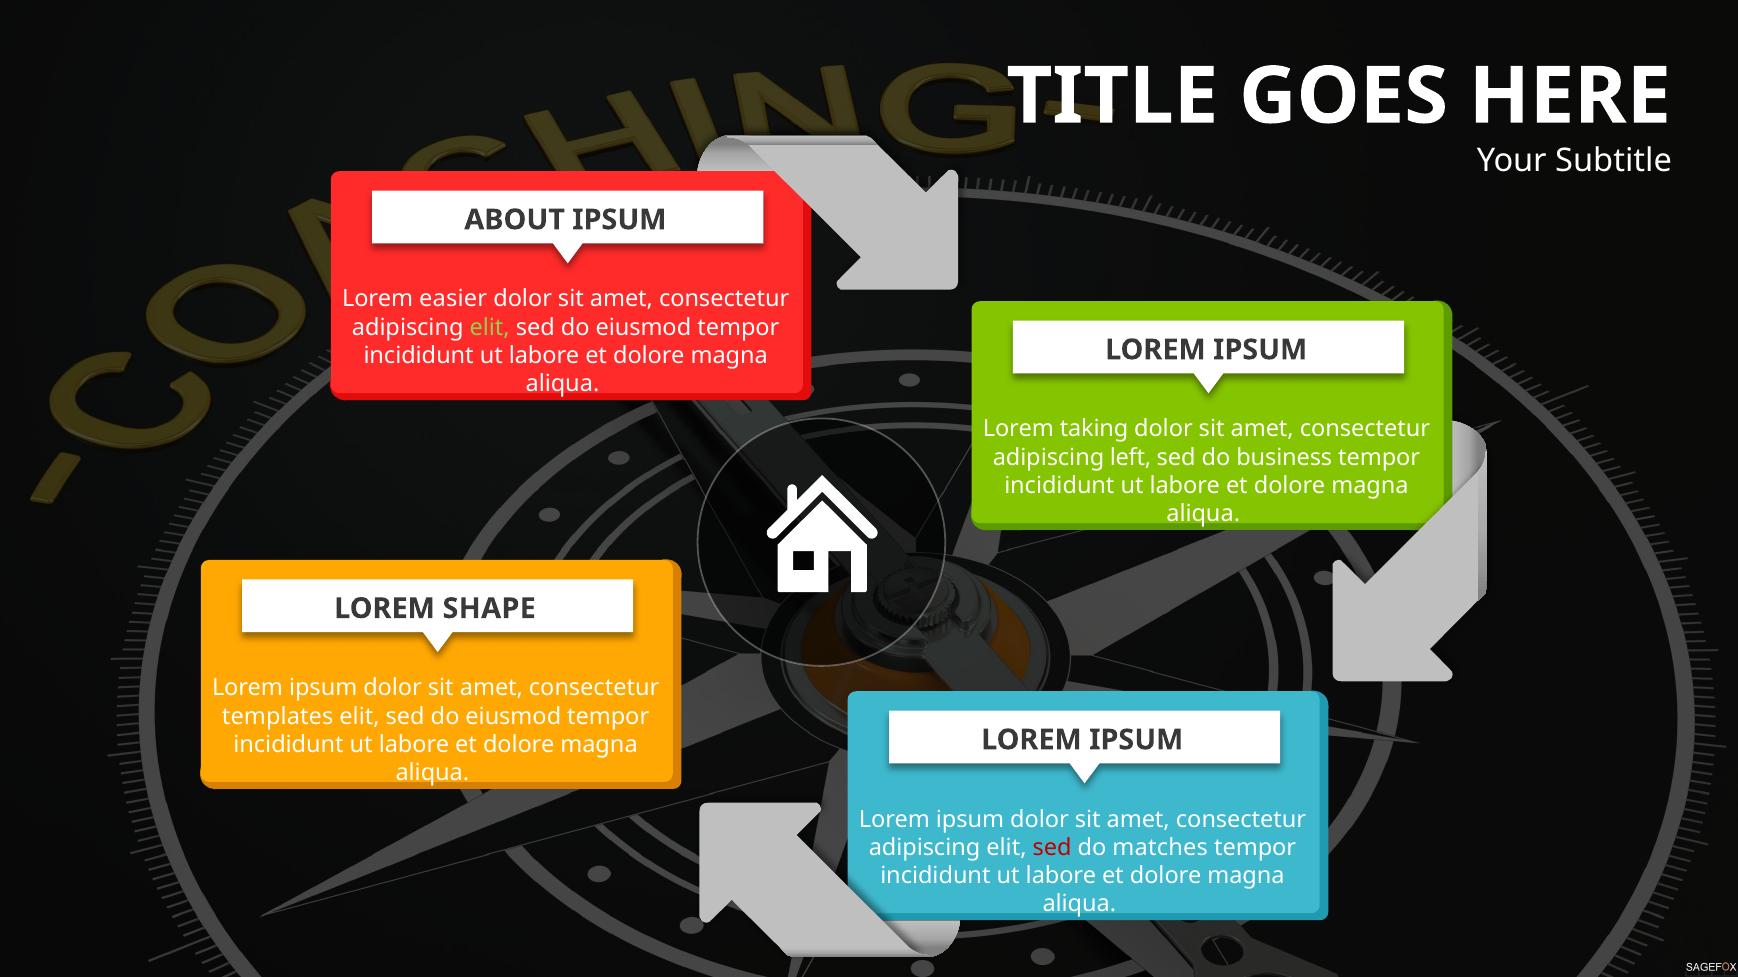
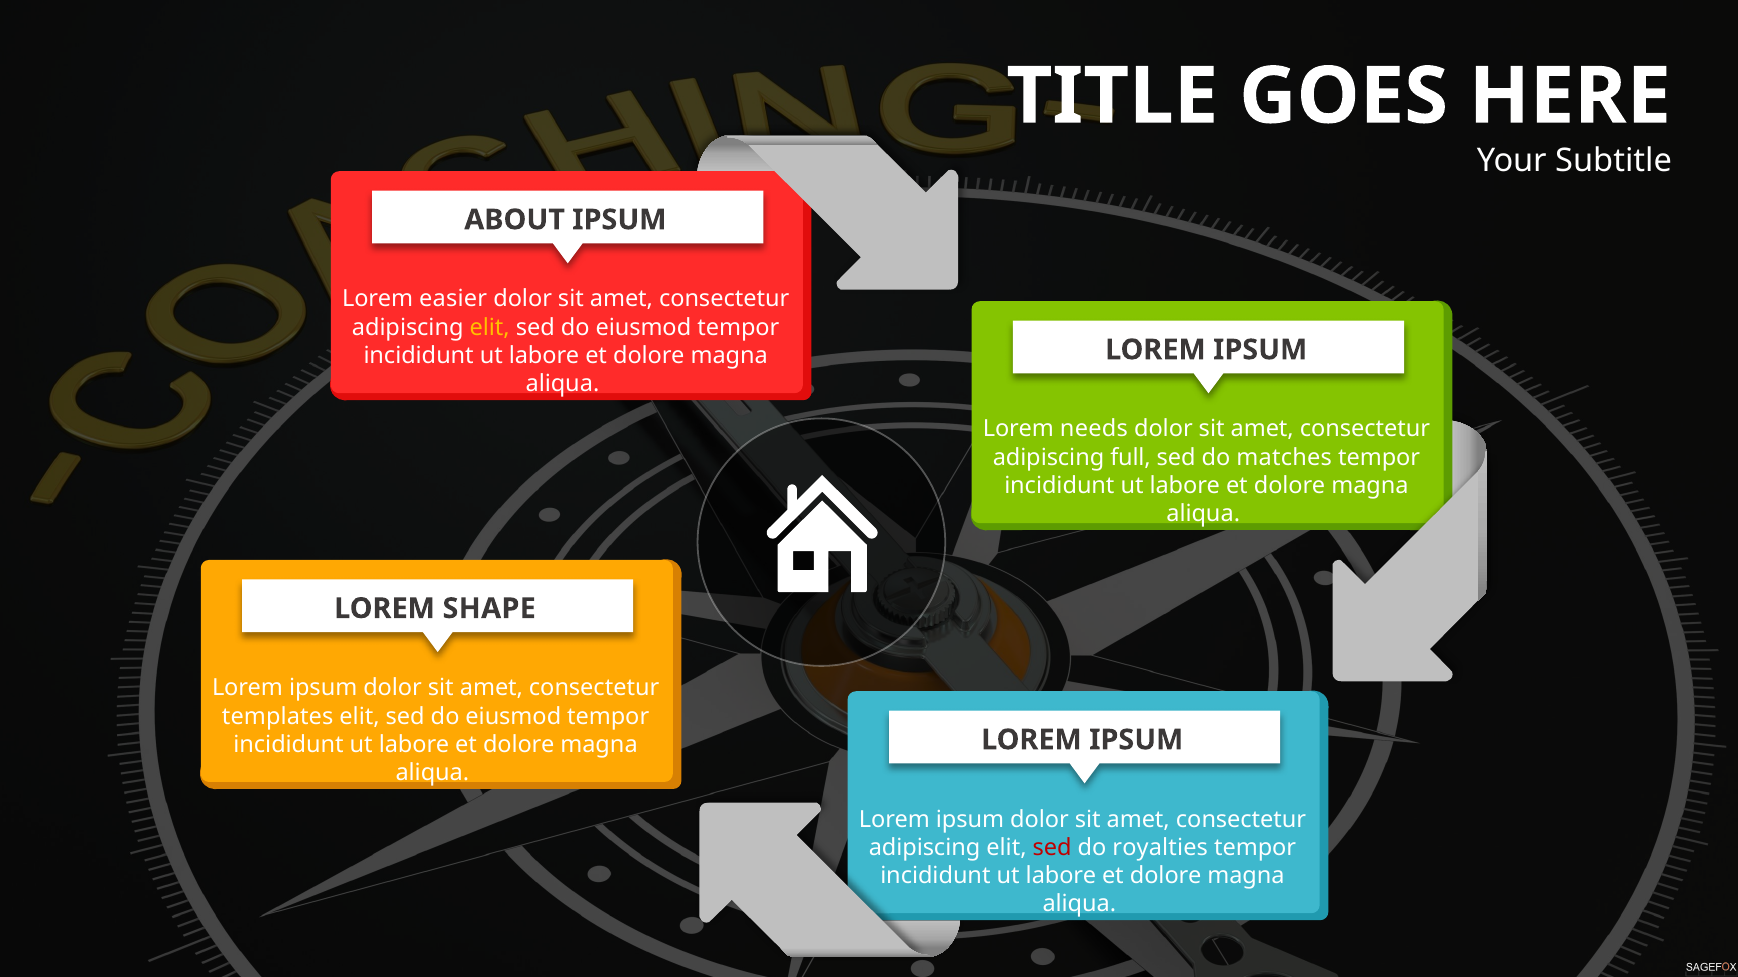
elit colour: light green -> yellow (490, 328)
taking: taking -> needs (1094, 429)
left: left -> full (1130, 458)
business: business -> matches (1284, 458)
matches: matches -> royalties (1160, 848)
